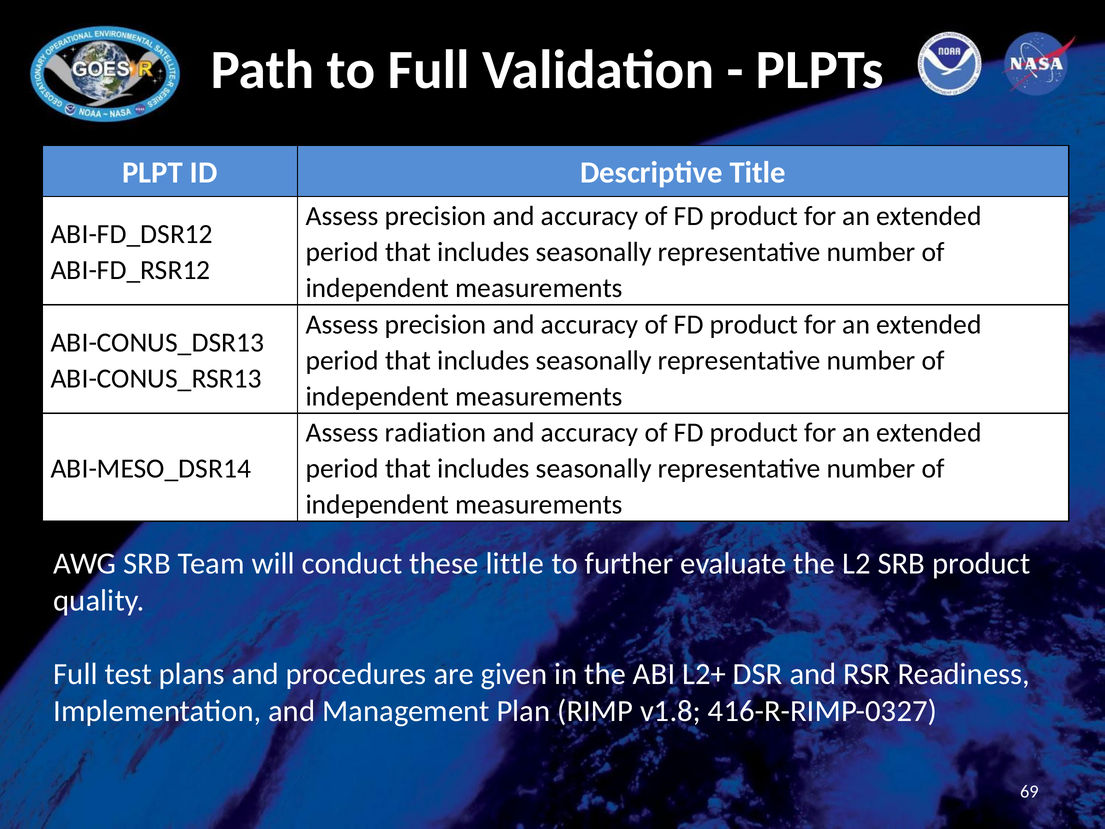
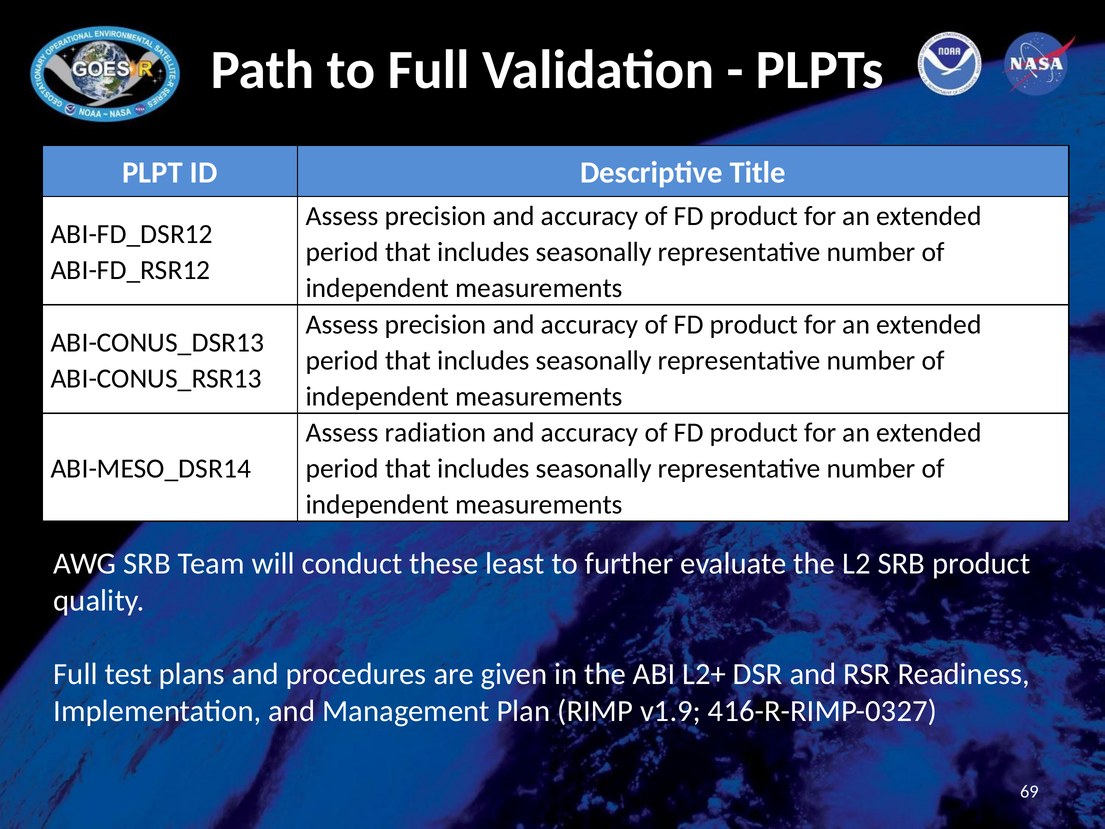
little: little -> least (515, 563)
v1.8: v1.8 -> v1.9 (671, 711)
